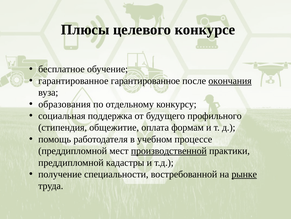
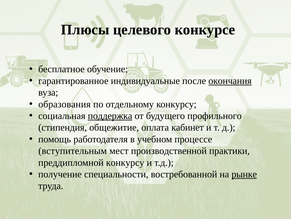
гарантированное гарантированное: гарантированное -> индивидуальные (145, 81)
поддержка underline: none -> present (110, 115)
формам: формам -> кабинет (188, 127)
преддипломной: преддипломной -> вступительным (73, 150)
производственной underline: present -> none (169, 150)
преддипломной кадастры: кадастры -> конкурсу (125, 162)
